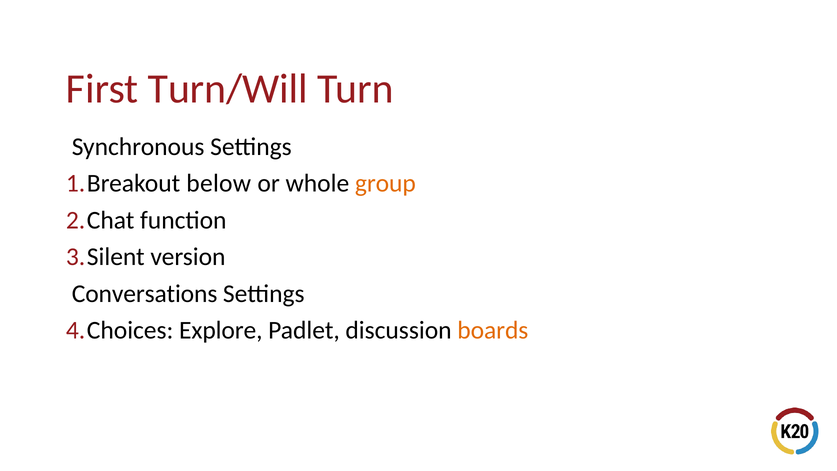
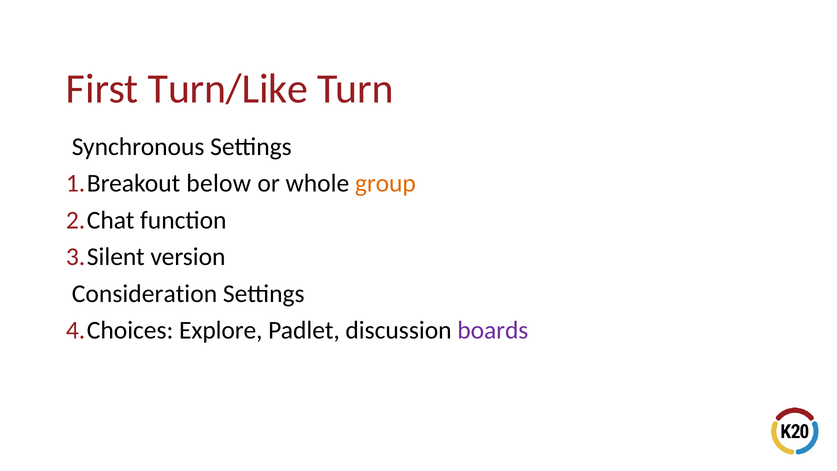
Turn/Will: Turn/Will -> Turn/Like (228, 89)
Conversations: Conversations -> Consideration (144, 294)
boards colour: orange -> purple (493, 330)
